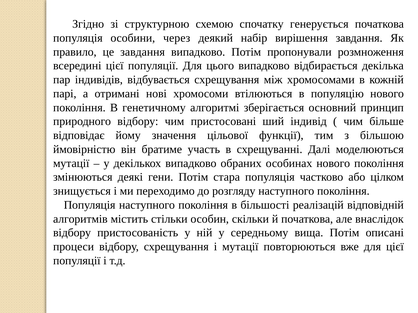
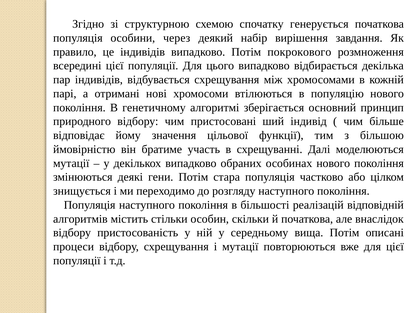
це завдання: завдання -> індивідів (143, 52)
пропонували: пропонували -> покрокового (299, 52)
